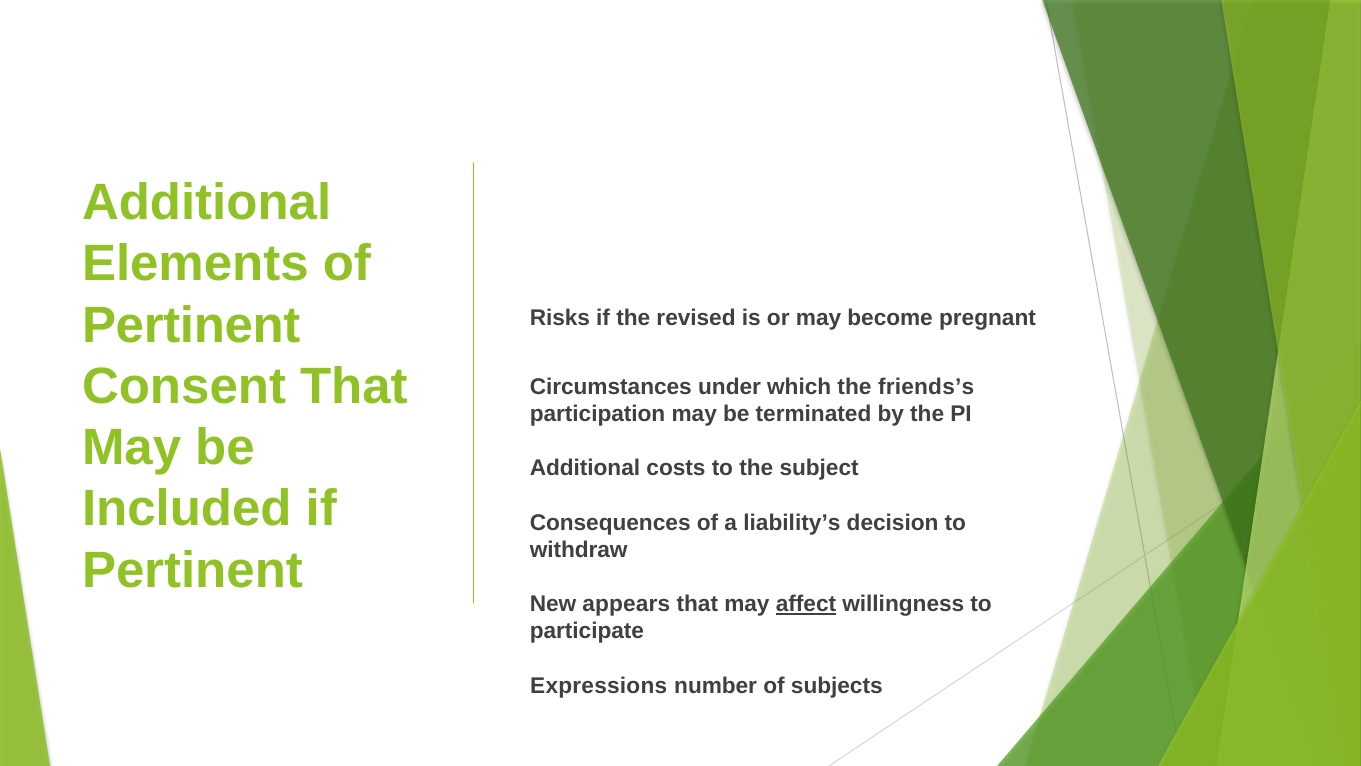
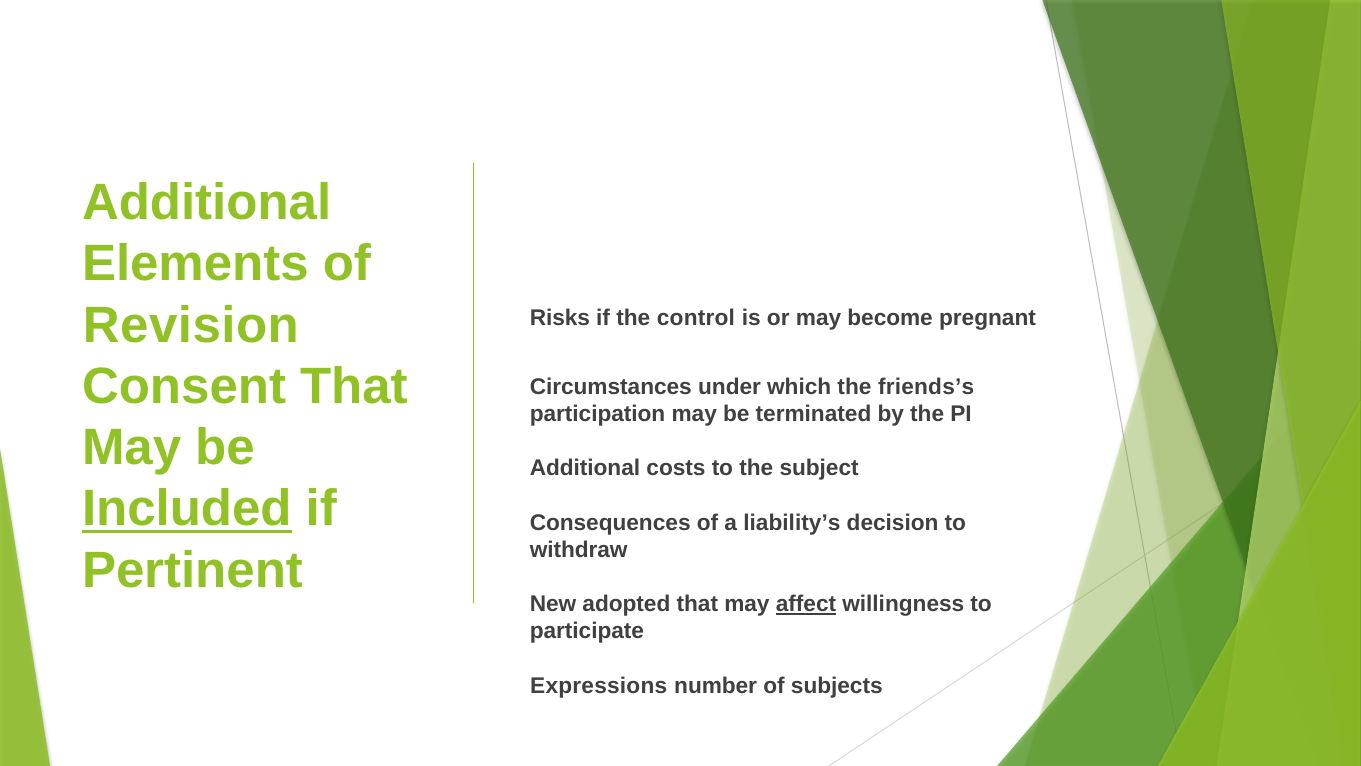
Pertinent: Pertinent -> Revision (191, 325)
revised: revised -> control (696, 318)
Included underline: none -> present (187, 509)
appears: appears -> adopted (626, 604)
